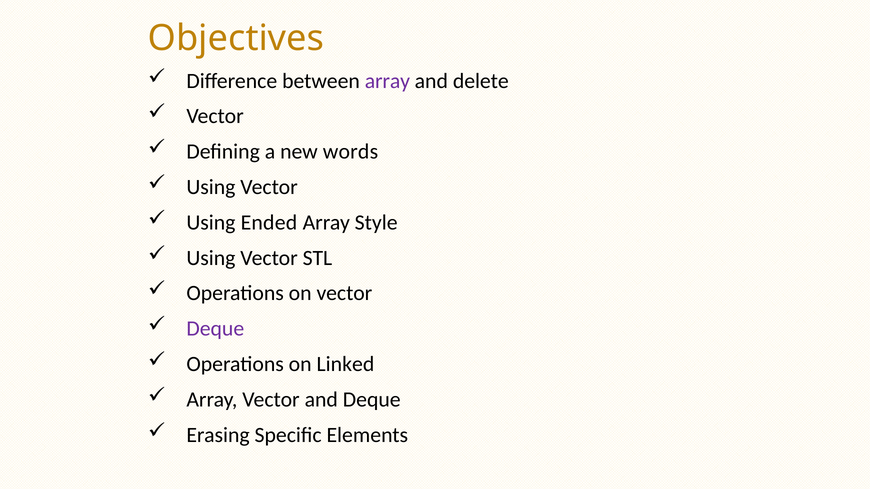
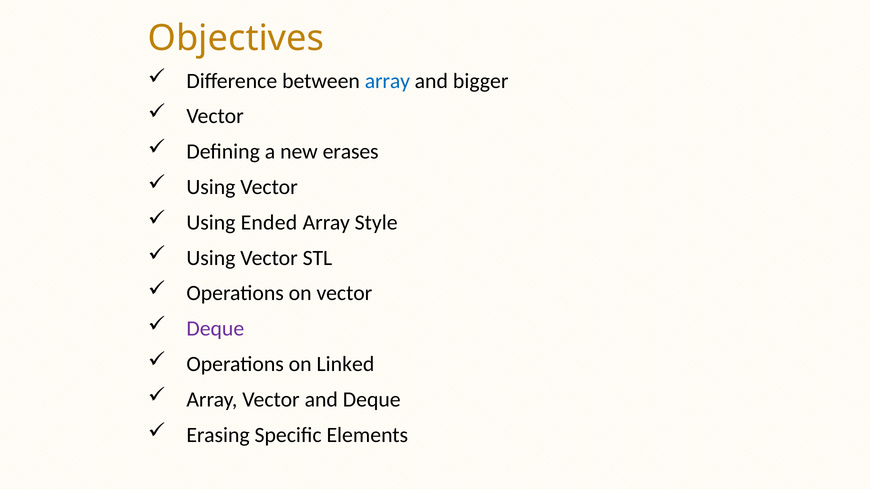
array colour: purple -> blue (387, 81)
delete: delete -> bigger (481, 81)
words: words -> erases (351, 152)
